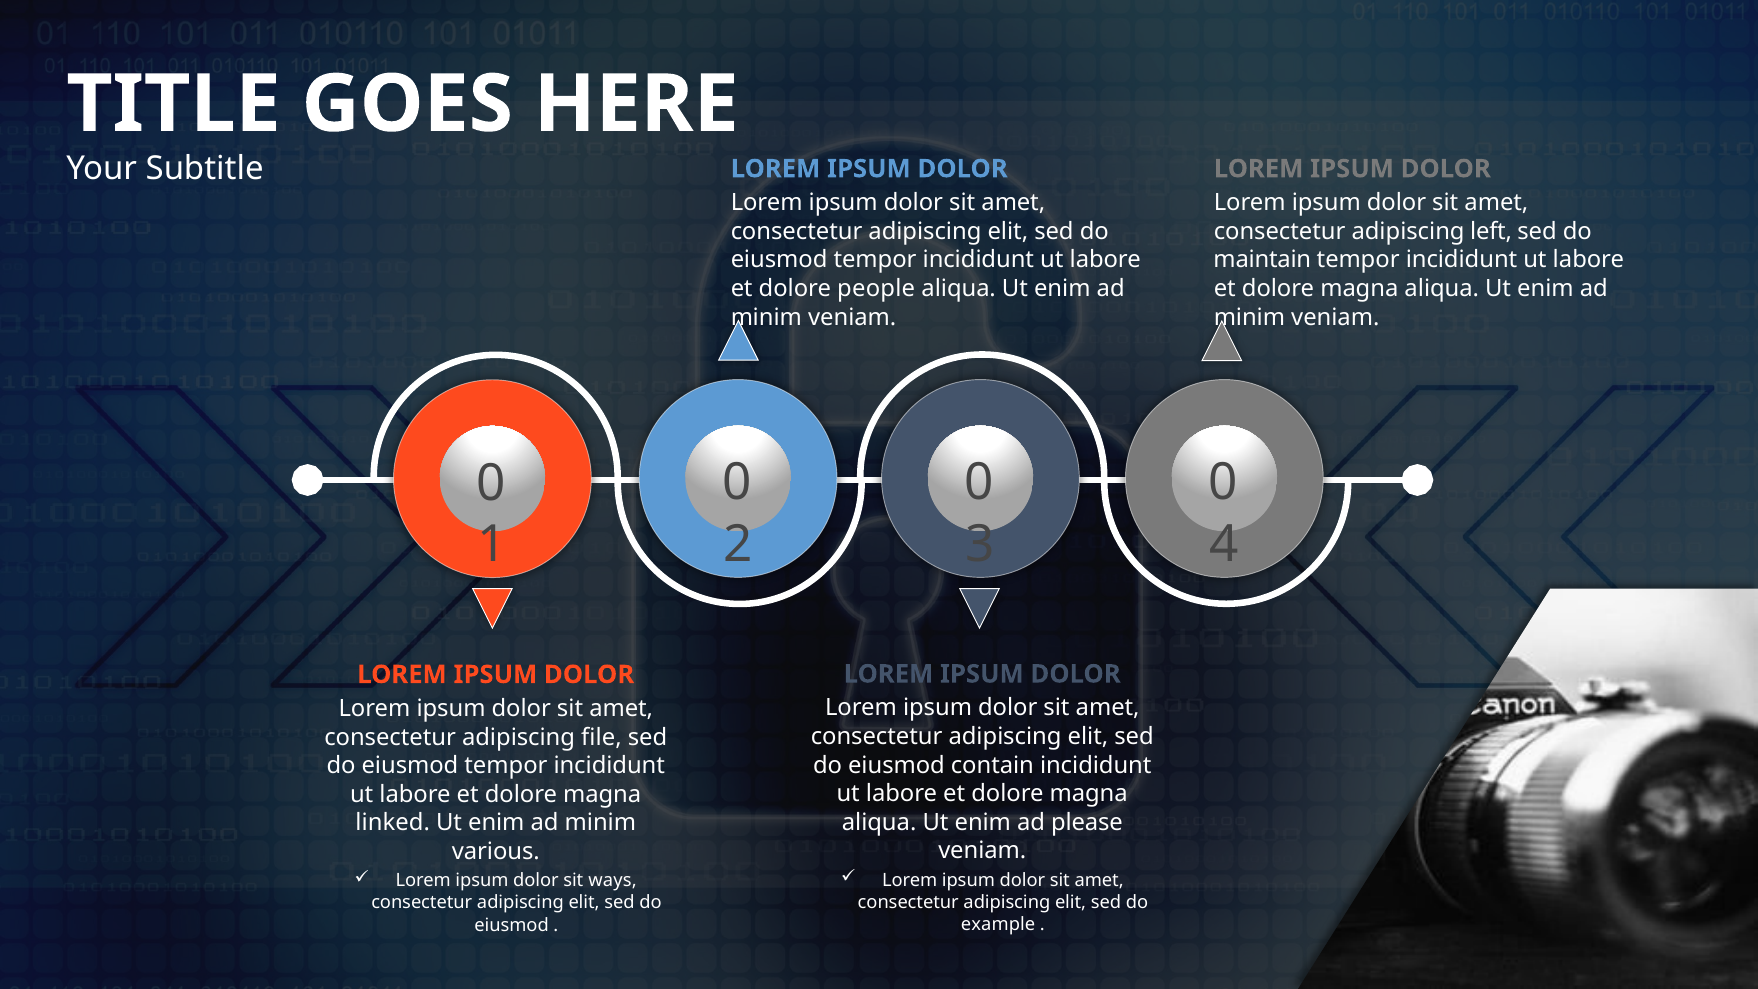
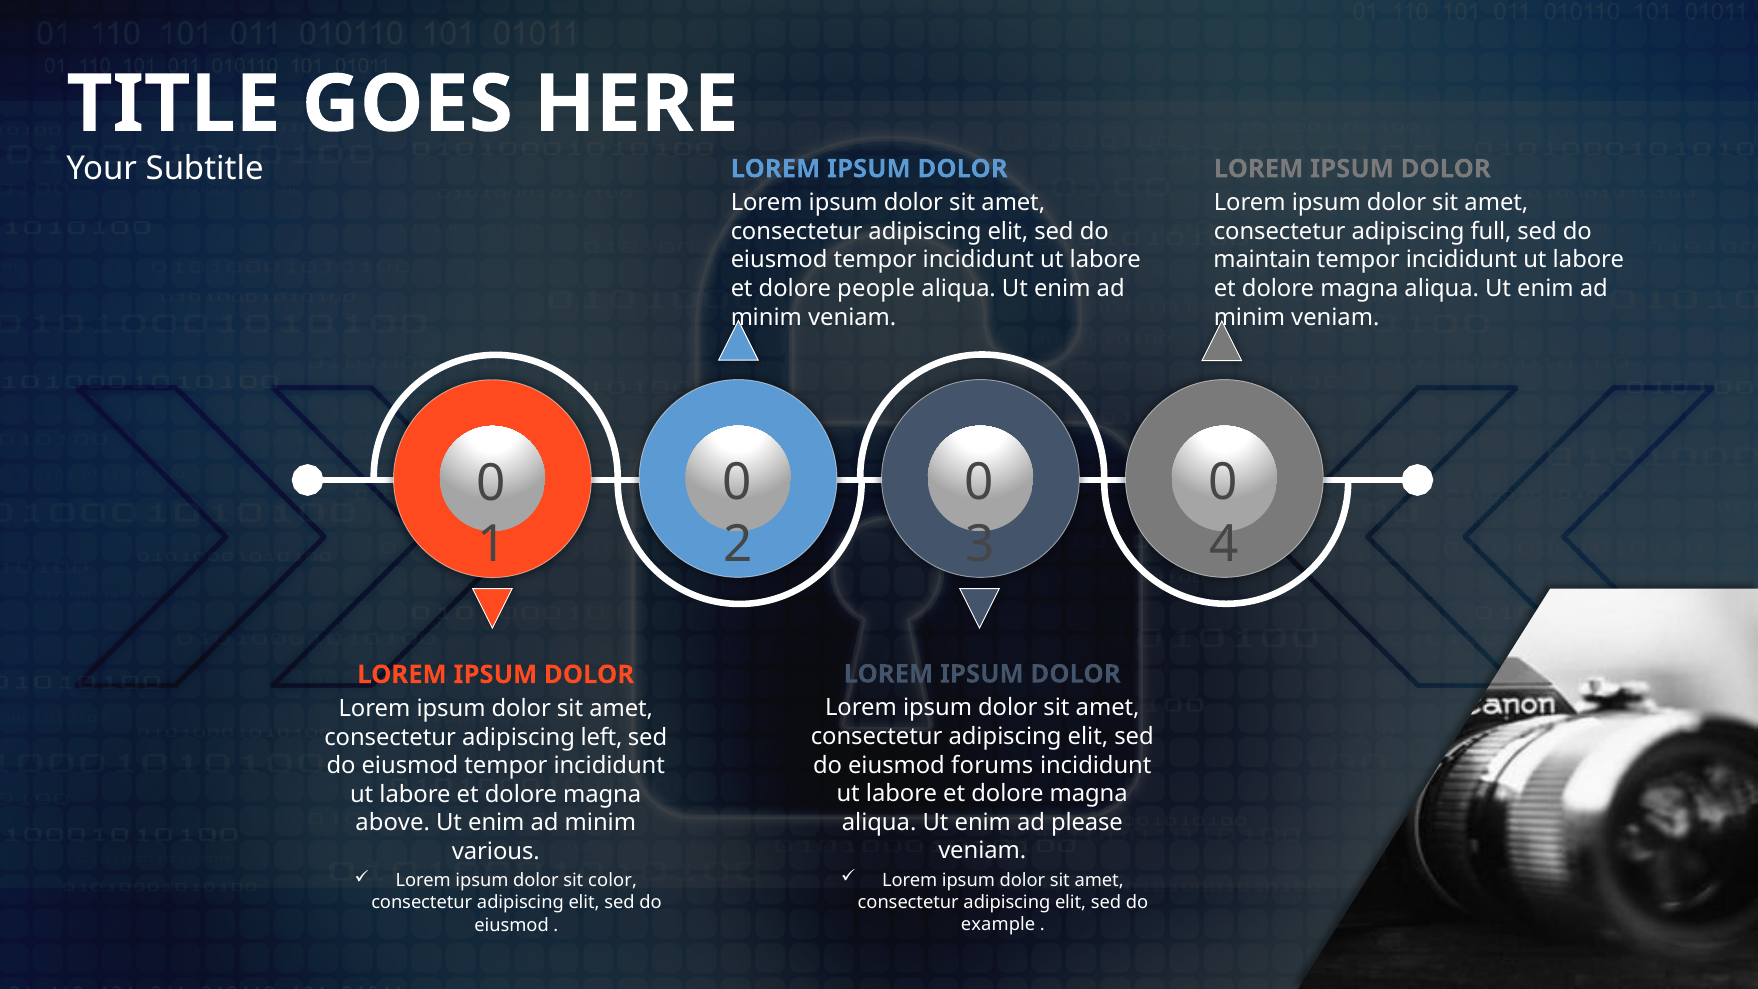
left: left -> full (1491, 231)
file: file -> left (602, 737)
contain: contain -> forums (992, 765)
linked: linked -> above (393, 823)
ways: ways -> color (613, 881)
